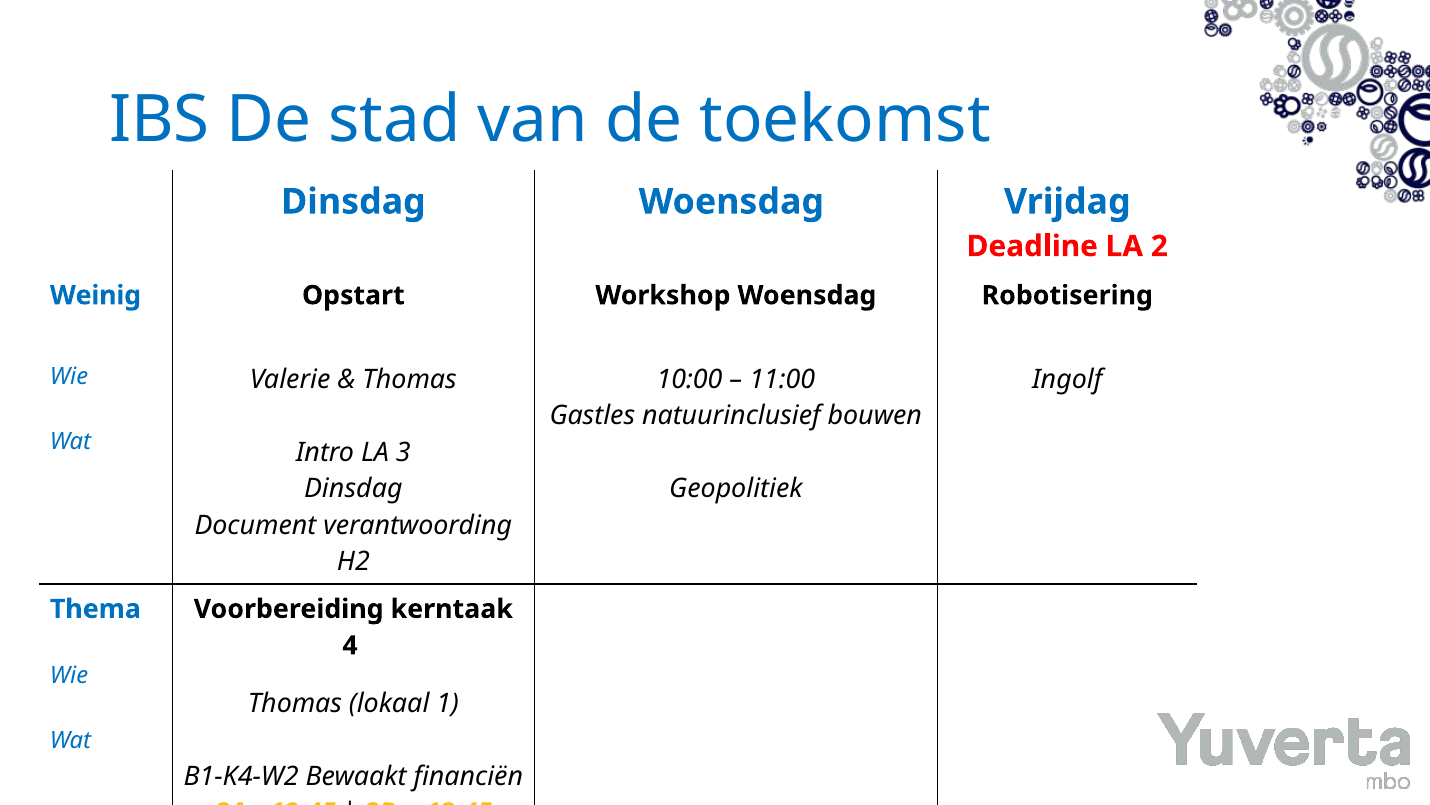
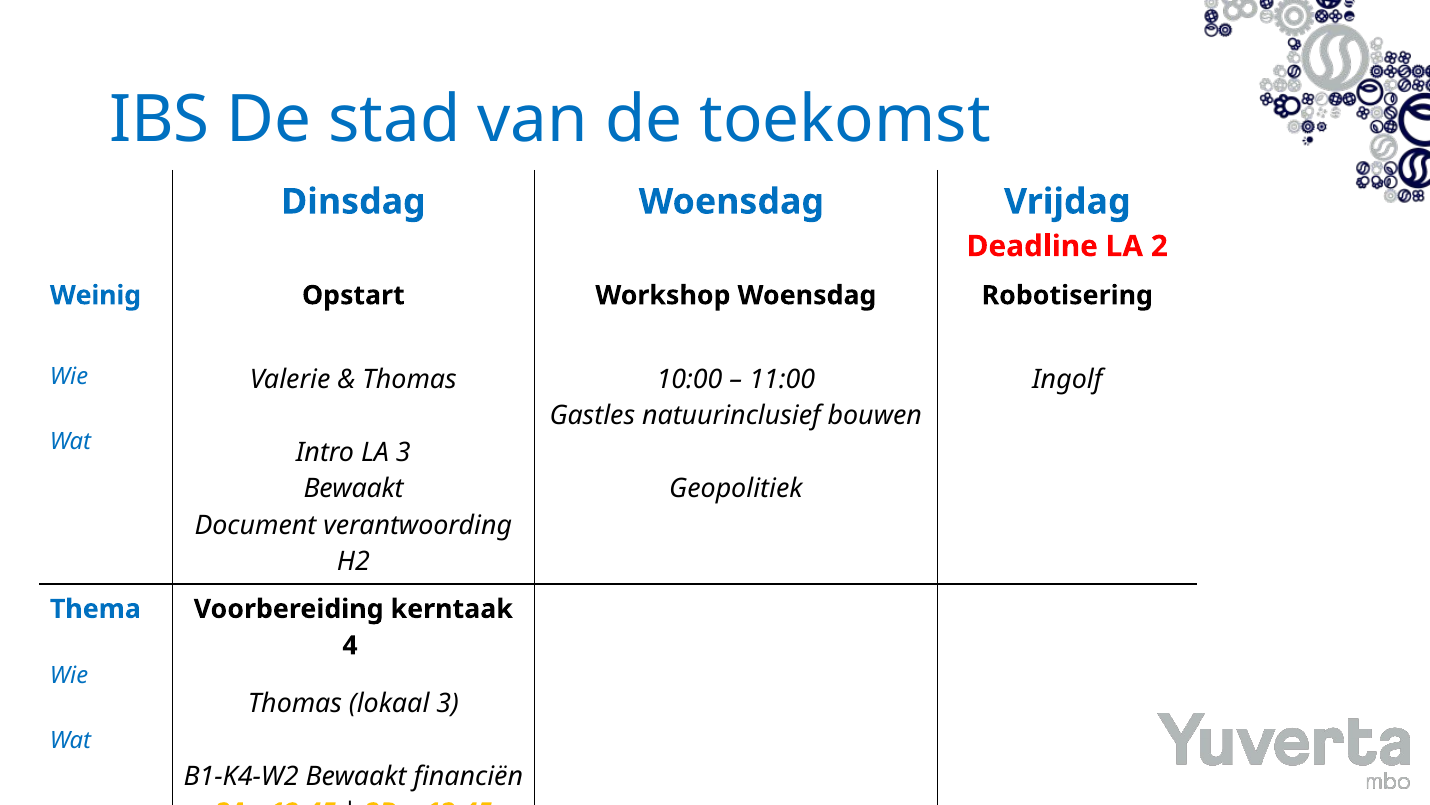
Dinsdag: Dinsdag -> Bewaakt (353, 488)
lokaal 1: 1 -> 3 (448, 703)
